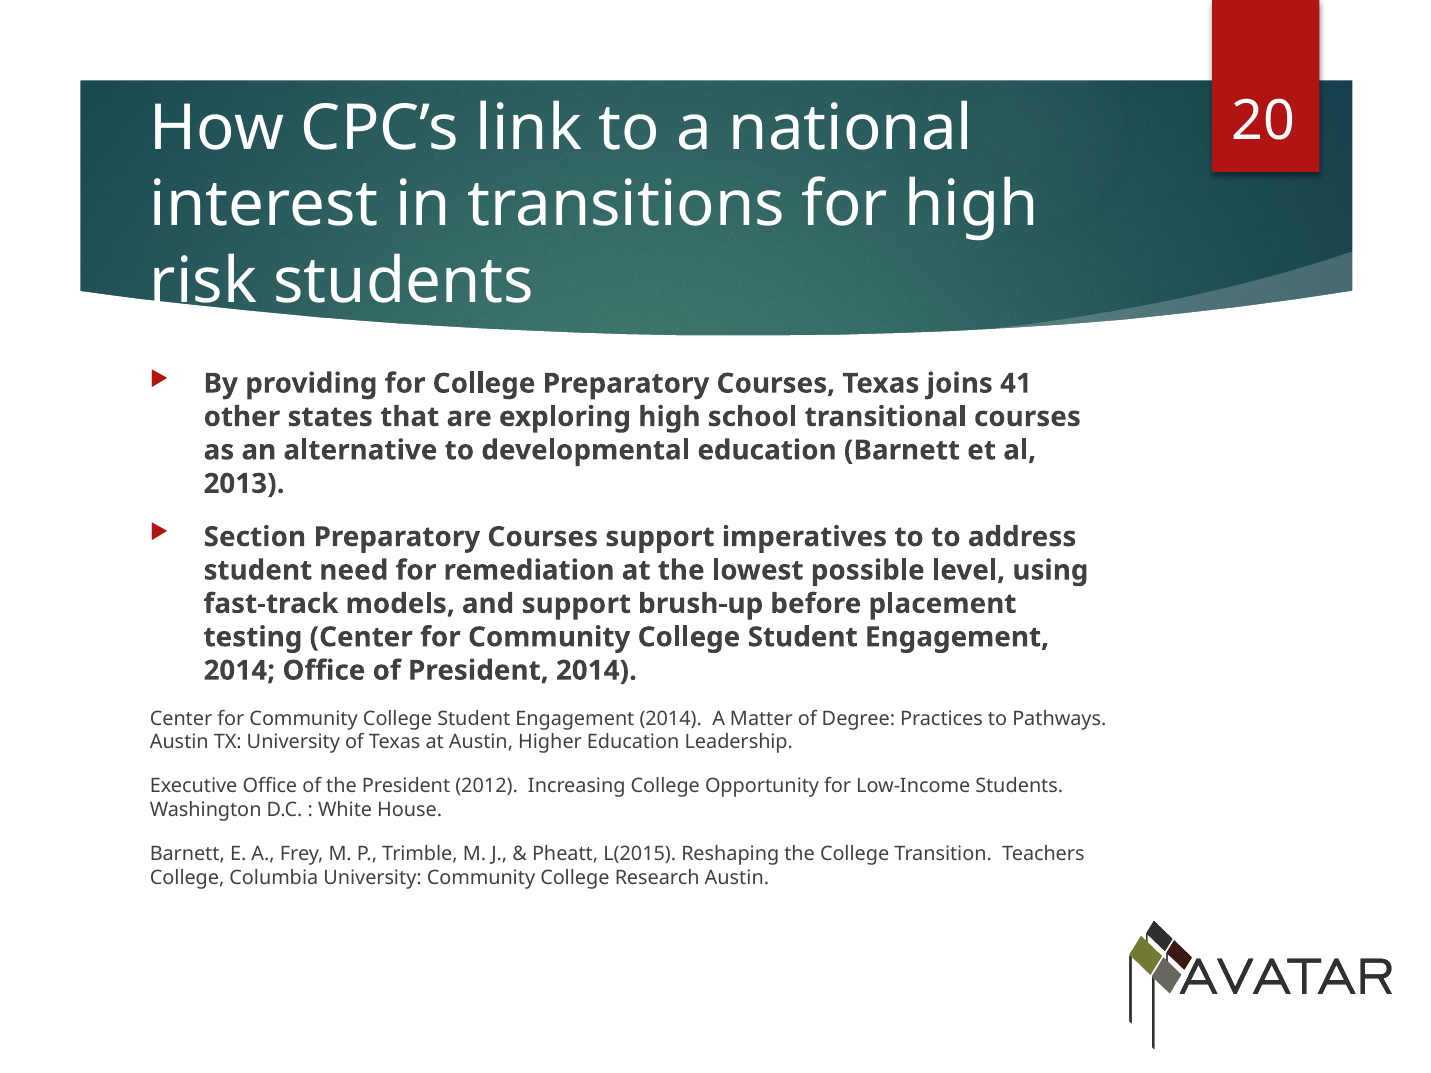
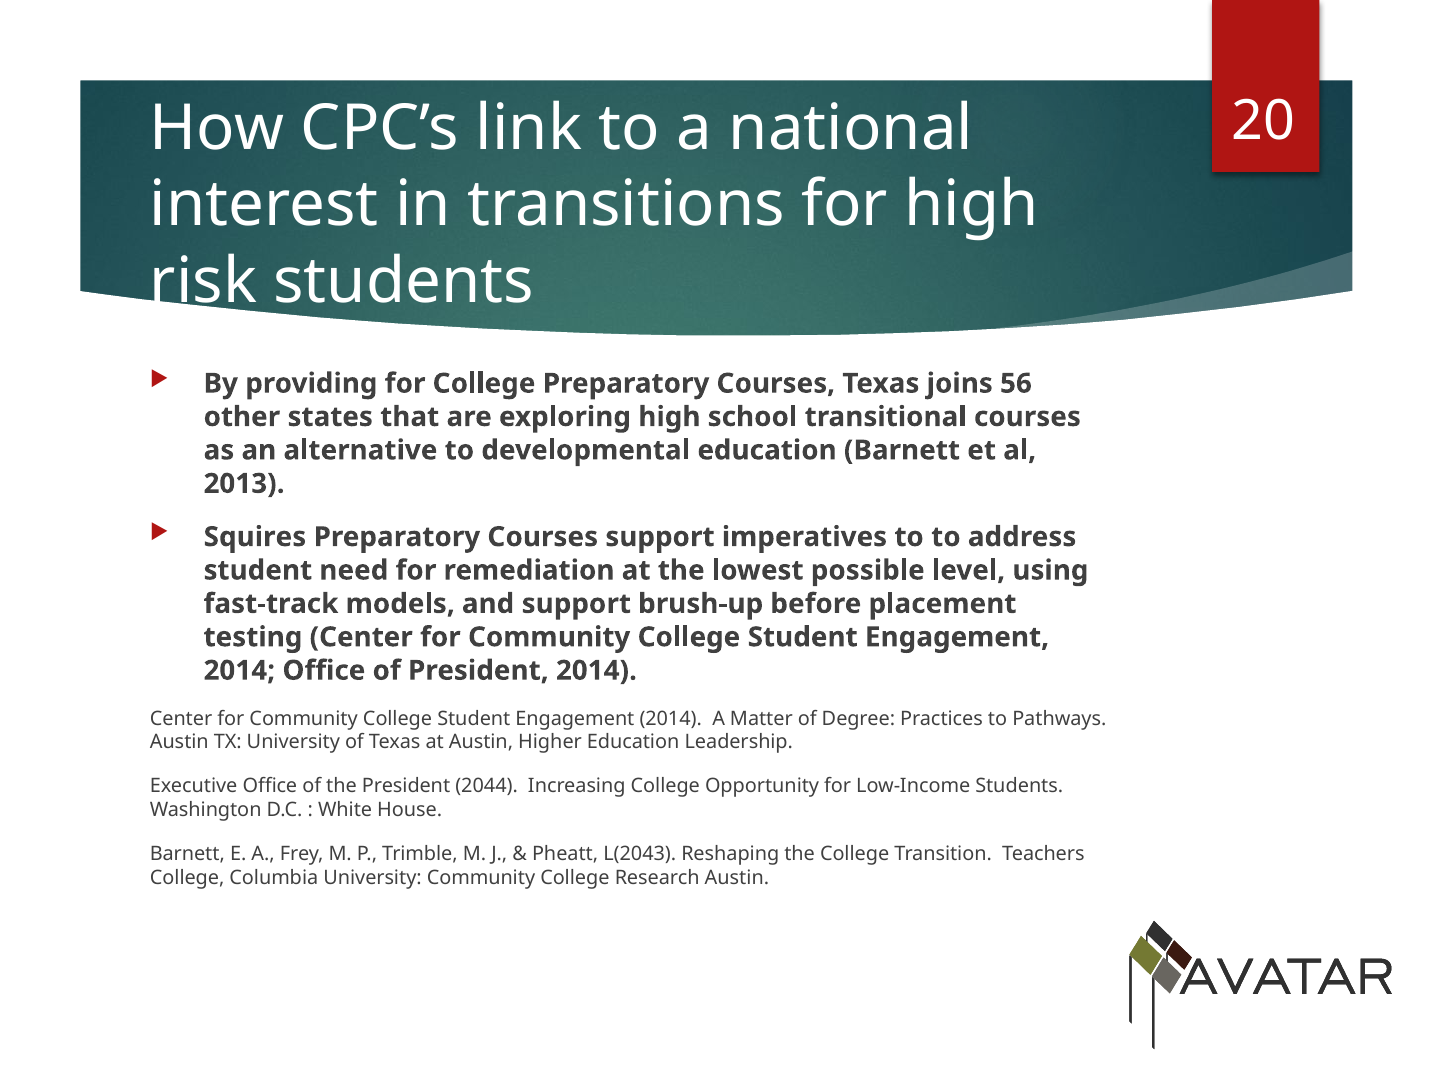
41: 41 -> 56 (1016, 384)
Section: Section -> Squires (255, 537)
2012: 2012 -> 2044 (487, 786)
L(2015: L(2015 -> L(2043 (640, 854)
